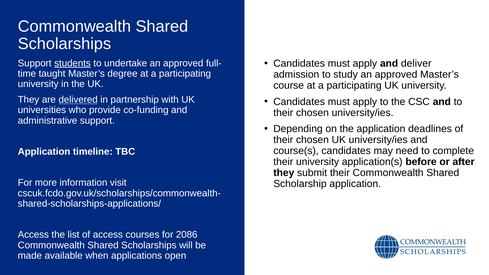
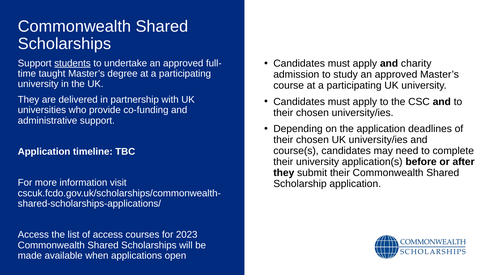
deliver: deliver -> charity (416, 64)
delivered underline: present -> none (78, 100)
2086: 2086 -> 2023 (187, 235)
